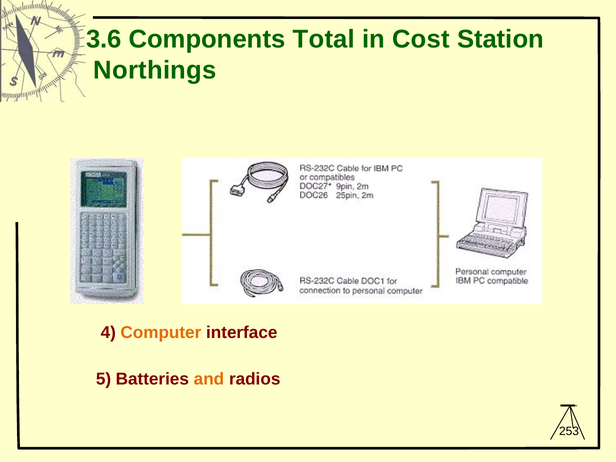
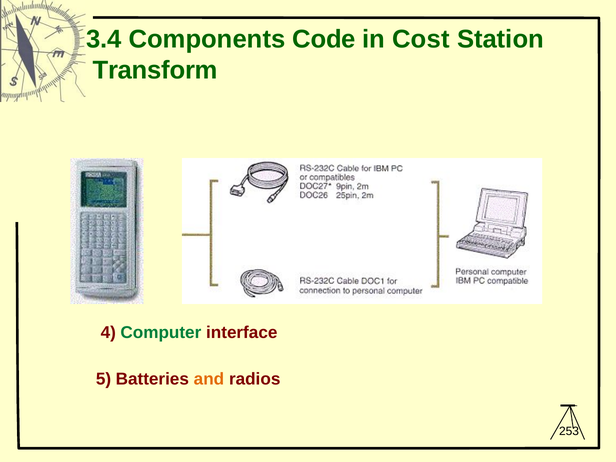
3.6: 3.6 -> 3.4 (104, 39)
Total: Total -> Code (324, 39)
Northings: Northings -> Transform (155, 70)
Computer colour: orange -> green (161, 332)
